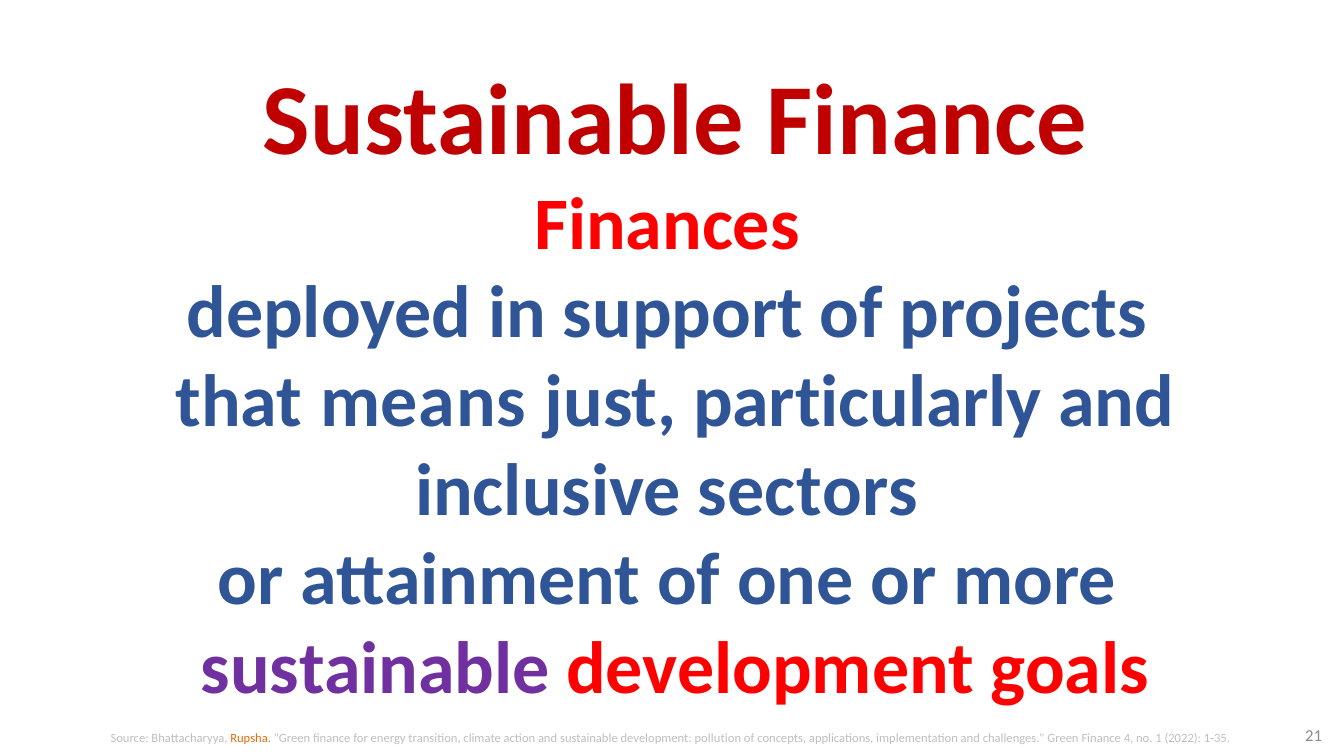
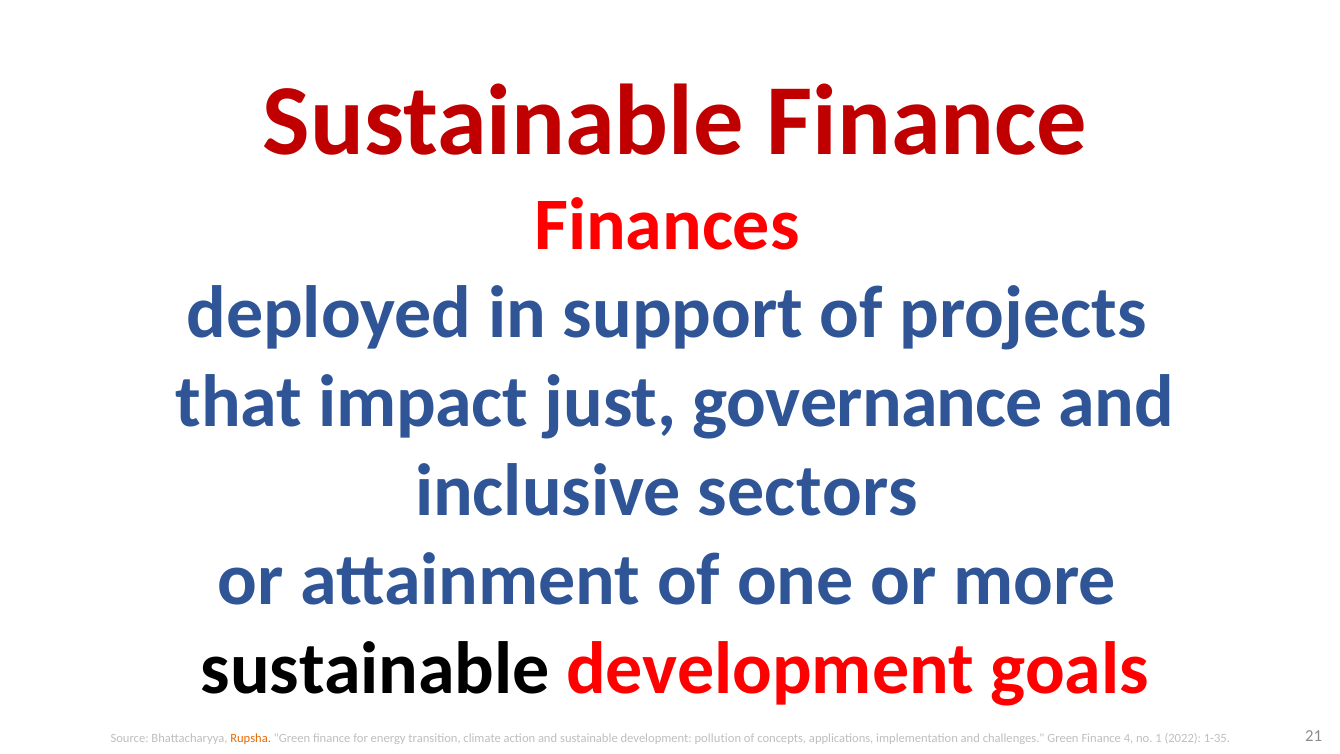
means: means -> impact (424, 402)
particularly: particularly -> governance (868, 402)
sustainable colour: purple -> black (375, 669)
